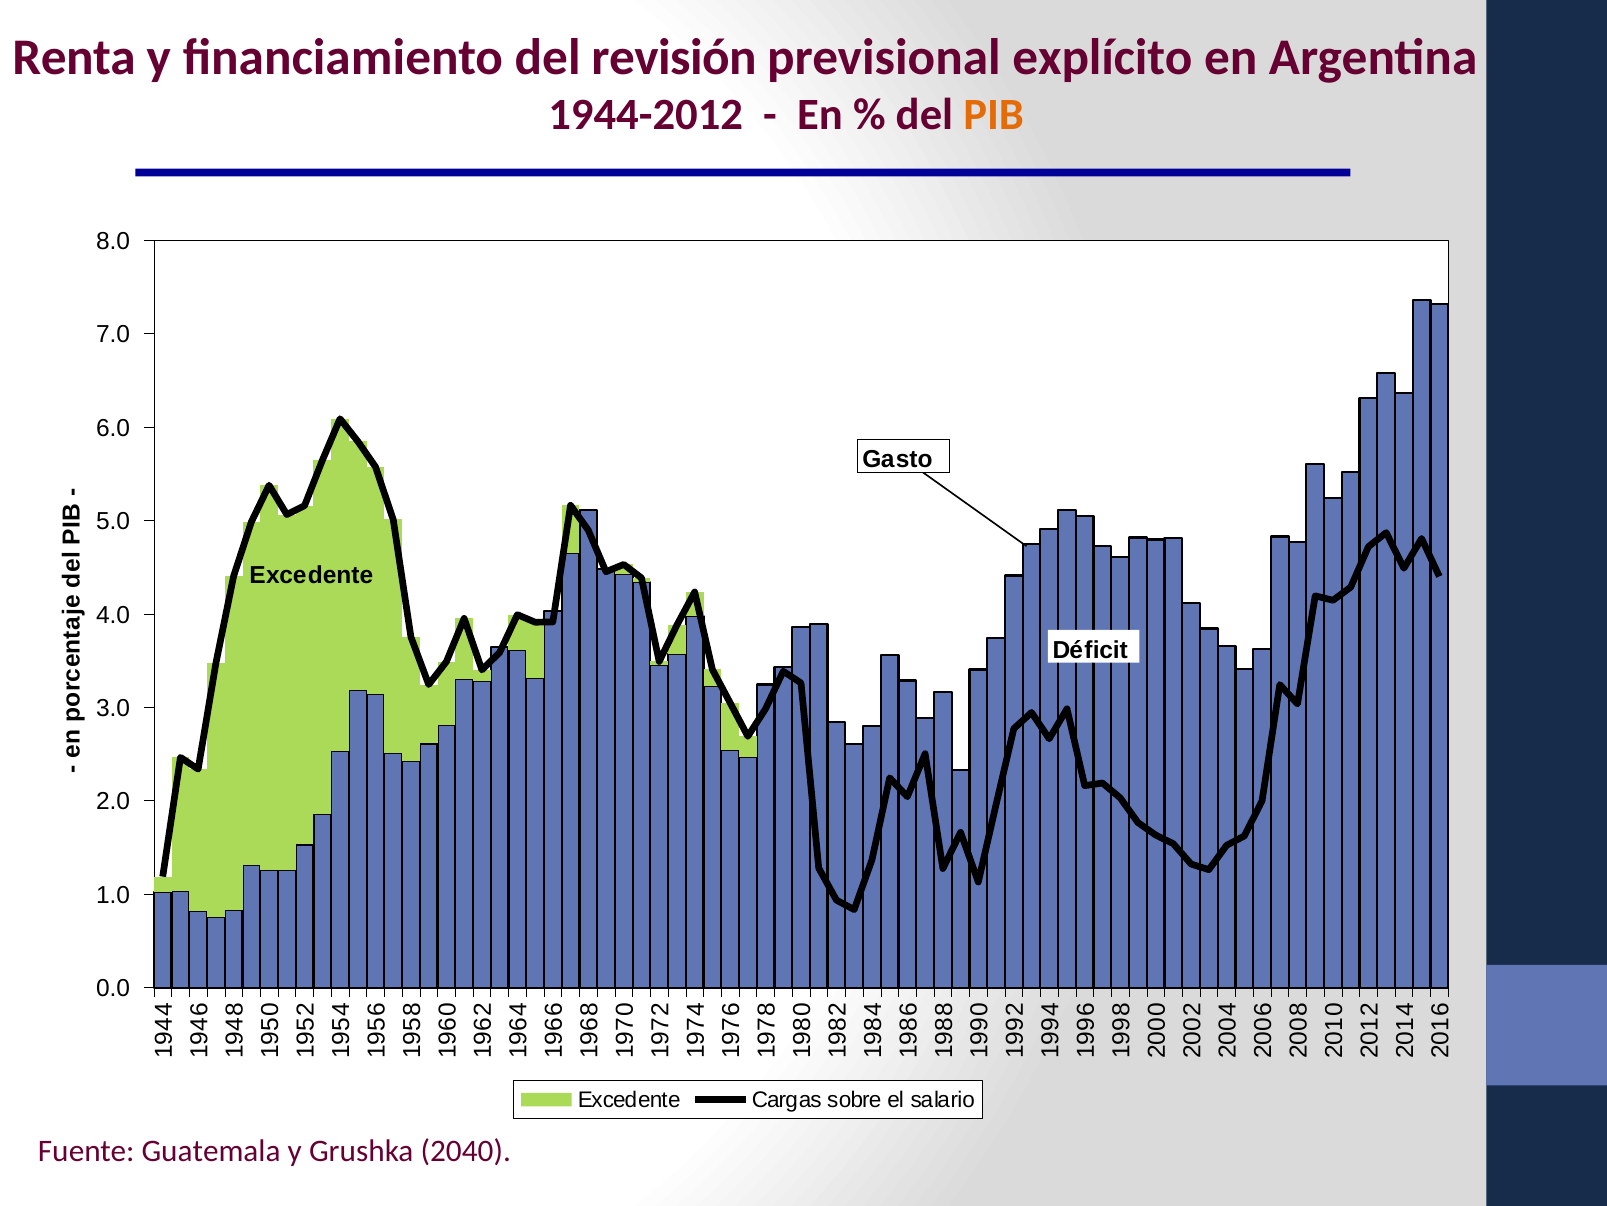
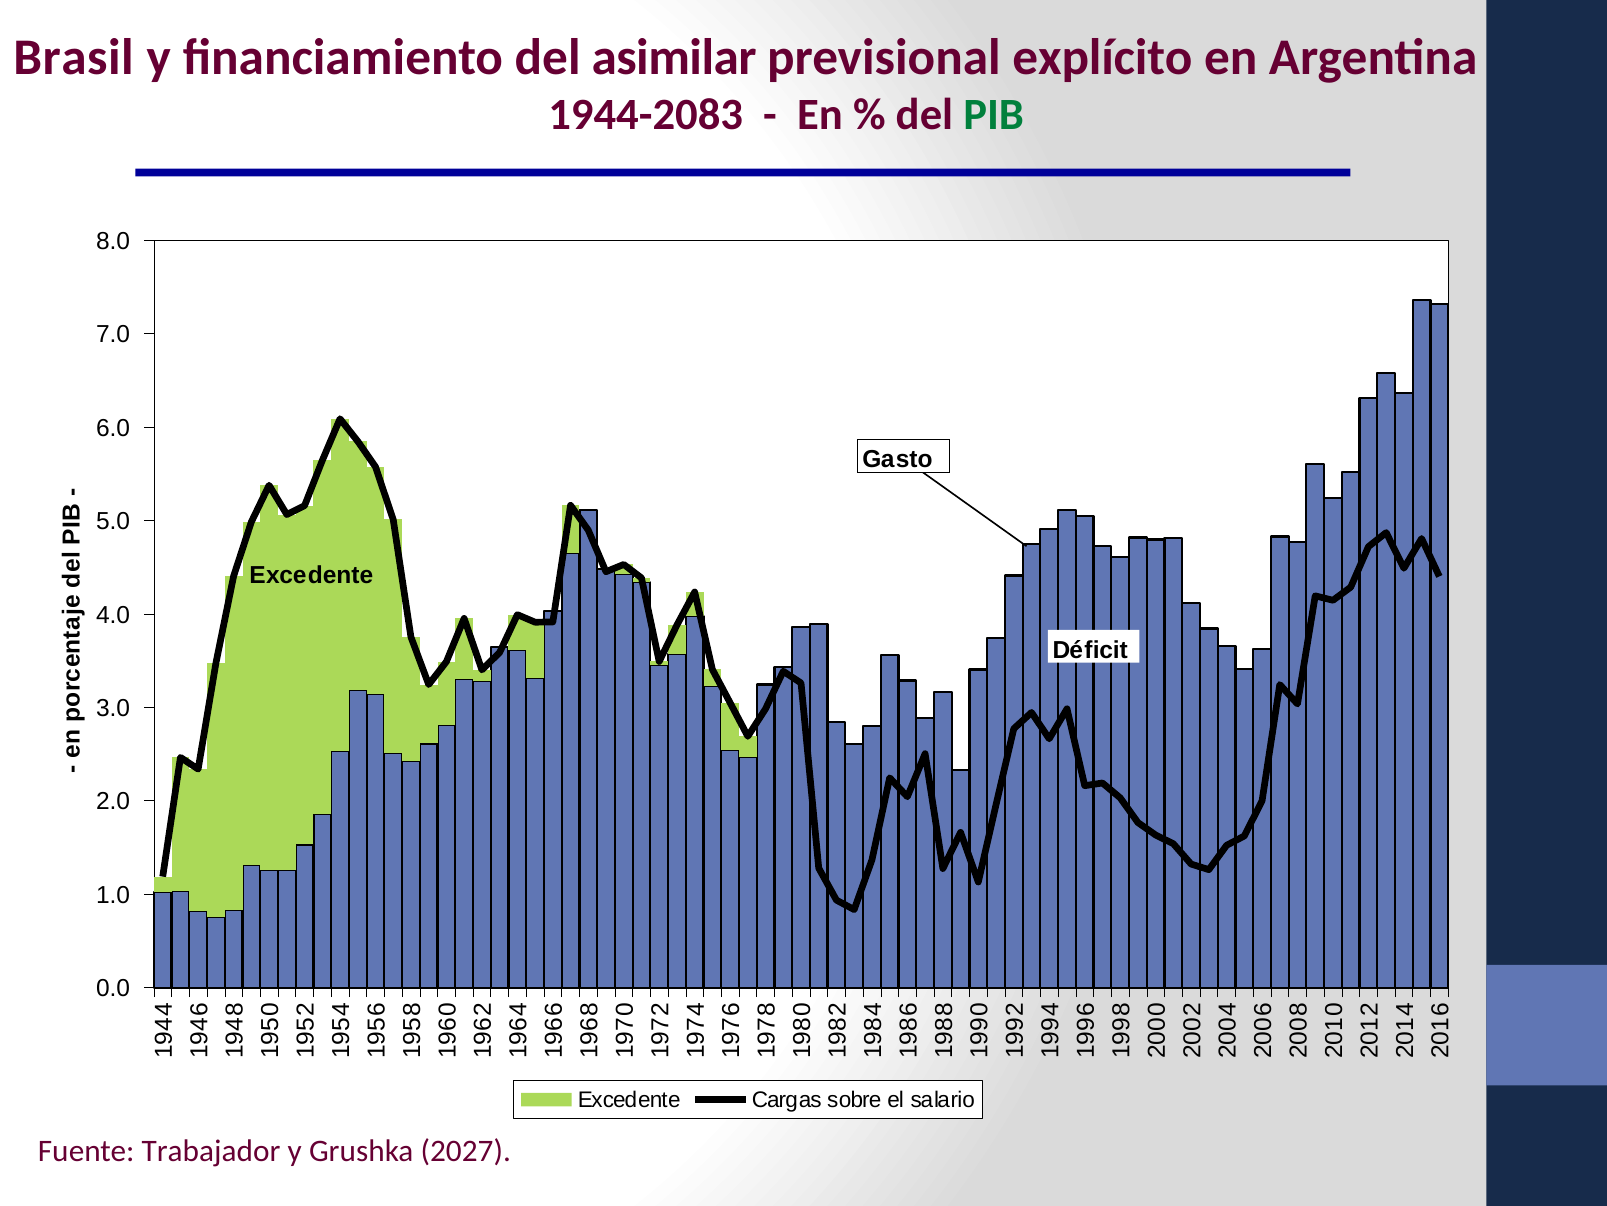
Renta: Renta -> Brasil (74, 58)
revisión: revisión -> asimilar (674, 58)
1944-2012: 1944-2012 -> 1944-2083 (646, 115)
PIB colour: orange -> green (994, 115)
Guatemala: Guatemala -> Trabajador (211, 1150)
2040: 2040 -> 2027 (466, 1150)
